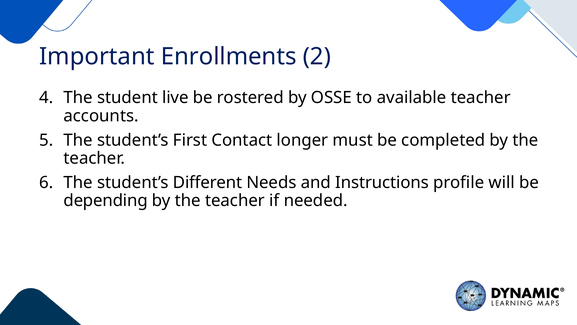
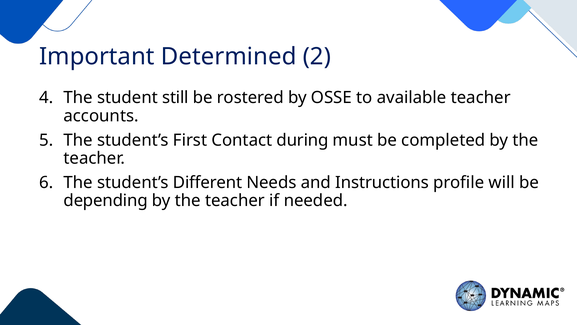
Enrollments: Enrollments -> Determined (229, 56)
live: live -> still (175, 98)
longer: longer -> during (302, 140)
